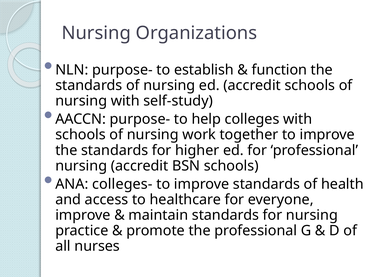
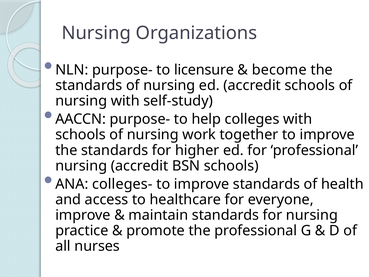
establish: establish -> licensure (204, 70)
function: function -> become (279, 70)
